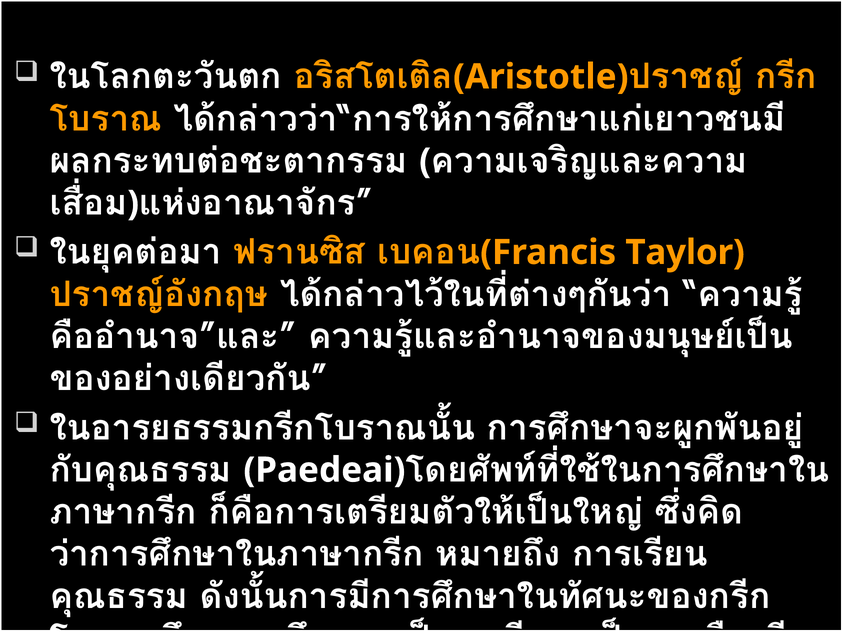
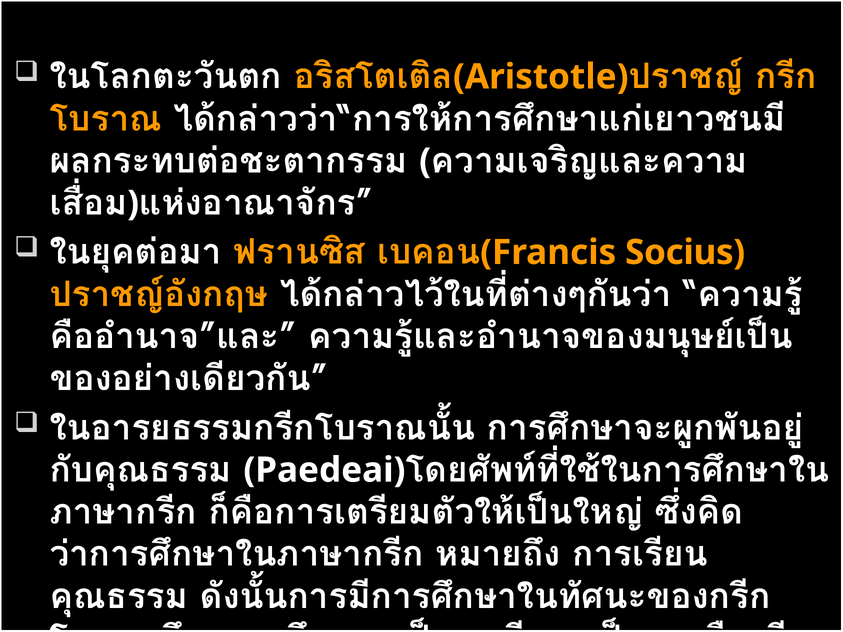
Taylor: Taylor -> Socius (685, 252)
